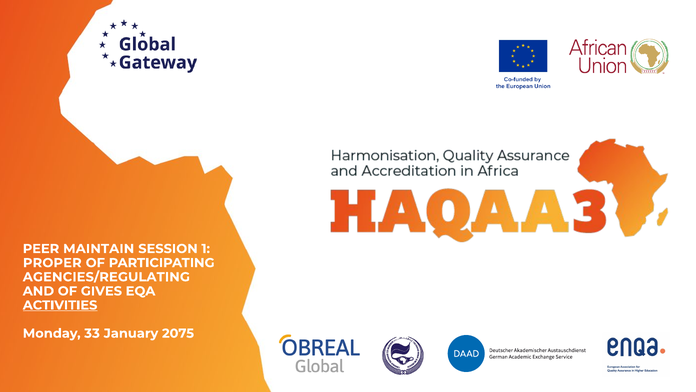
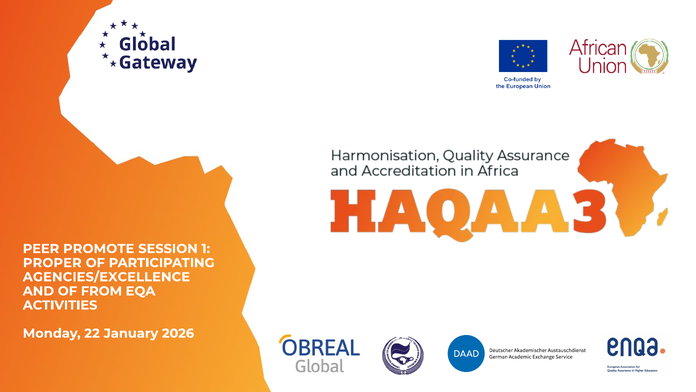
MAINTAIN: MAINTAIN -> PROMOTE (99, 248)
AGENCIES/REGULATING: AGENCIES/REGULATING -> AGENCIES/EXCELLENCE (106, 277)
GIVES: GIVES -> FROM (101, 291)
ACTIVITIES underline: present -> none (60, 305)
33: 33 -> 22 (92, 333)
2075: 2075 -> 2026 (178, 333)
